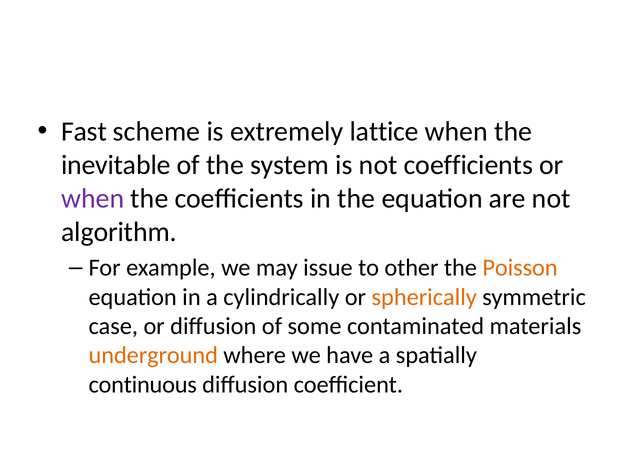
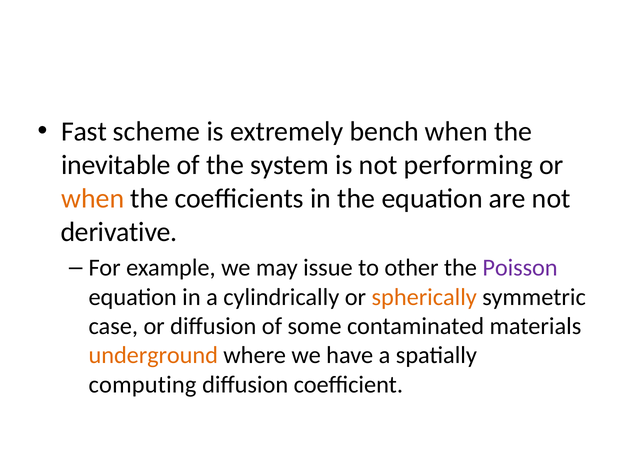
lattice: lattice -> bench (384, 132)
not coefficients: coefficients -> performing (468, 165)
when colour: purple -> orange (93, 199)
algorithm: algorithm -> derivative (119, 232)
Poisson colour: orange -> purple (520, 268)
continuous: continuous -> computing (142, 385)
